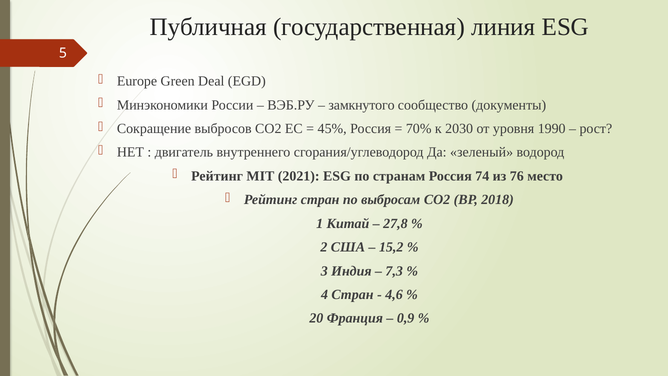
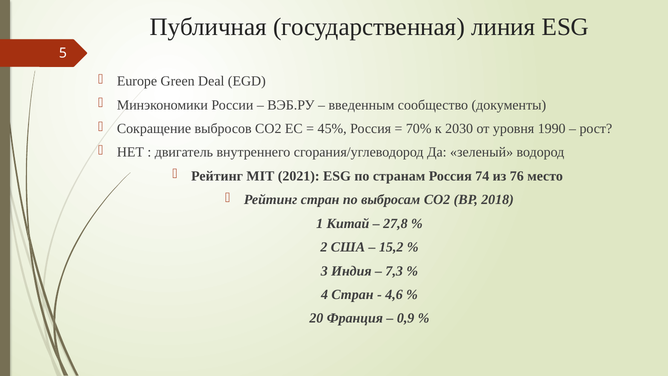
замкнутого: замкнутого -> введенным (361, 105)
